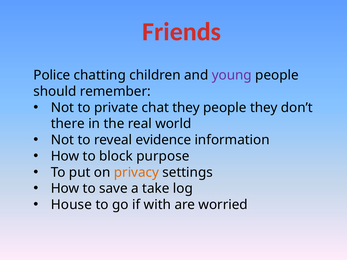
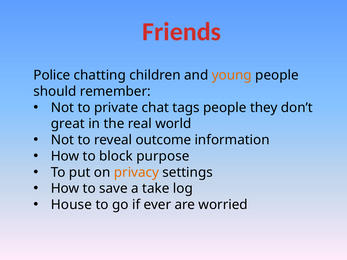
young colour: purple -> orange (232, 75)
chat they: they -> tags (186, 108)
there: there -> great (68, 124)
evidence: evidence -> outcome (163, 140)
with: with -> ever (157, 205)
